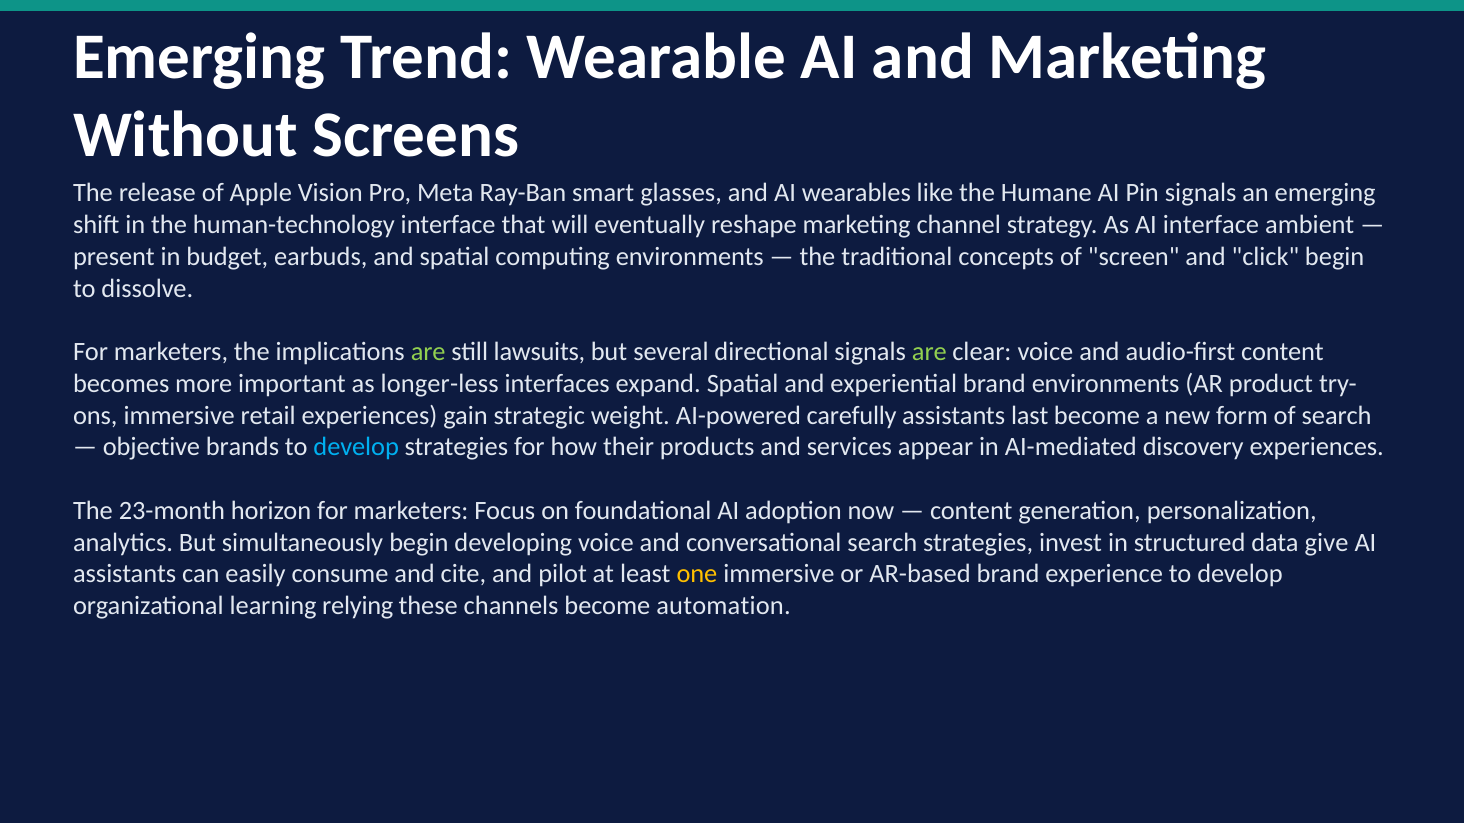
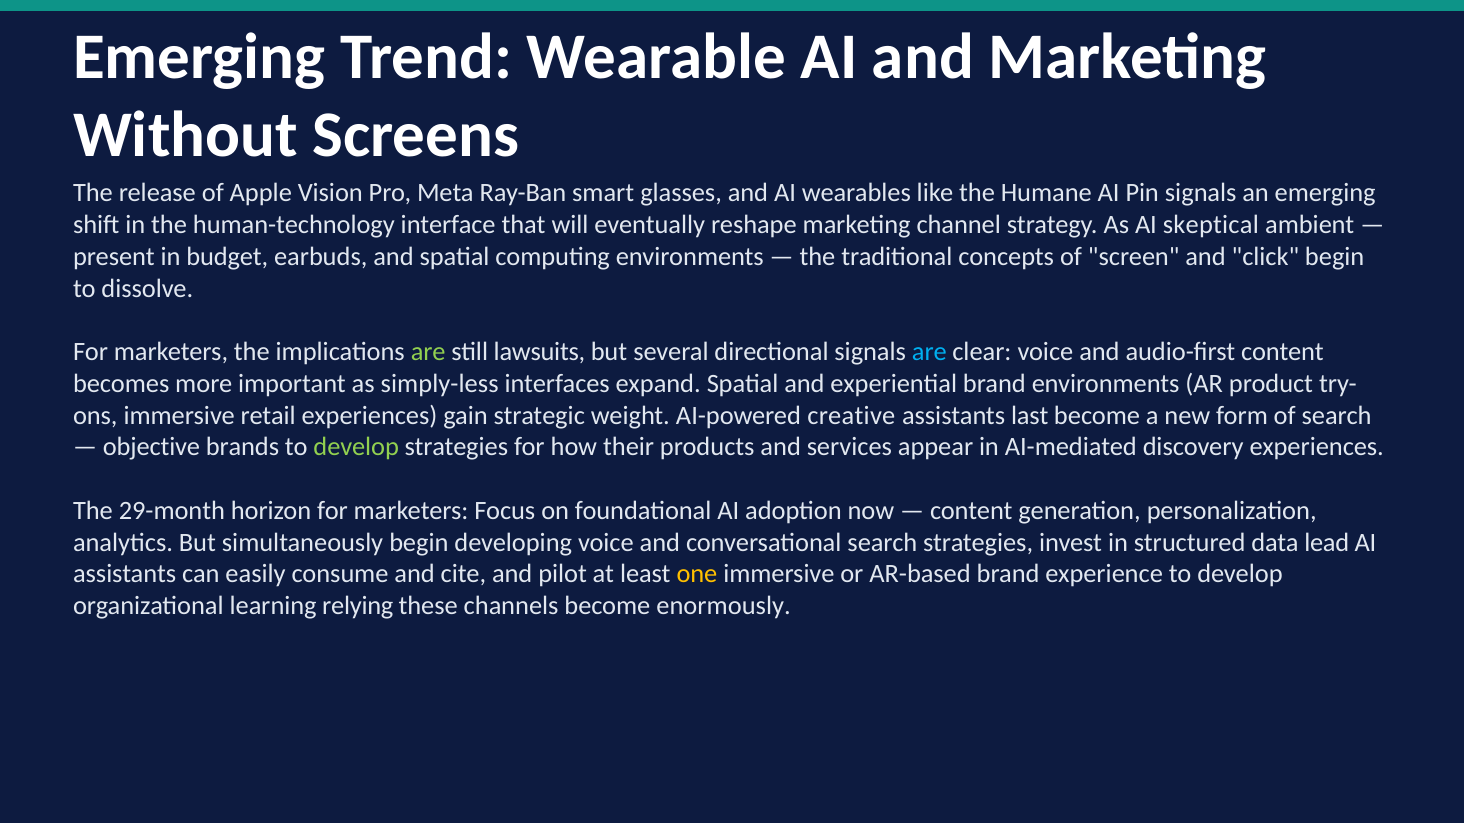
AI interface: interface -> skeptical (1211, 225)
are colour: light green -> light blue (929, 352)
longer-less: longer-less -> simply-less (440, 384)
carefully: carefully -> creative (851, 416)
develop colour: light blue -> light green (356, 447)
23-month: 23-month -> 29-month (172, 511)
give: give -> lead (1327, 543)
automation: automation -> enormously (724, 606)
